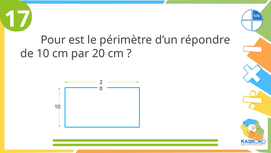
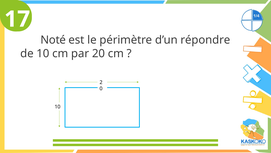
Pour: Pour -> Noté (53, 40)
